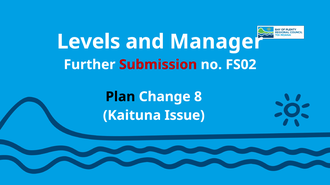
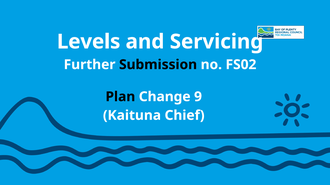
Manager: Manager -> Servicing (216, 42)
Submission colour: red -> black (158, 65)
8: 8 -> 9 (198, 97)
Issue: Issue -> Chief (185, 116)
